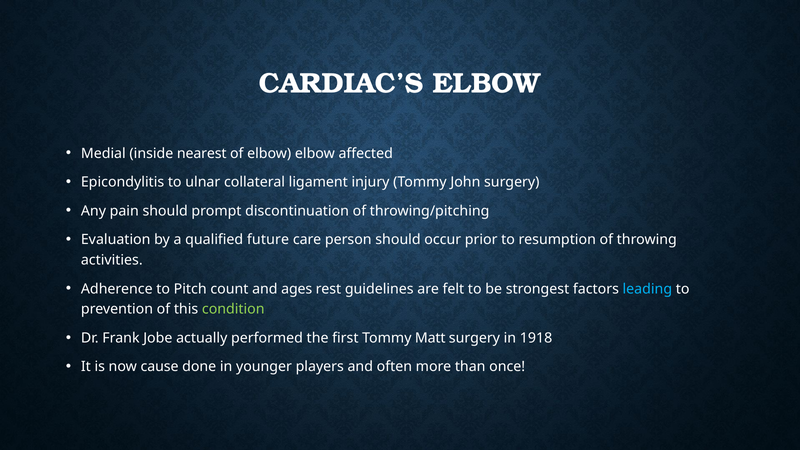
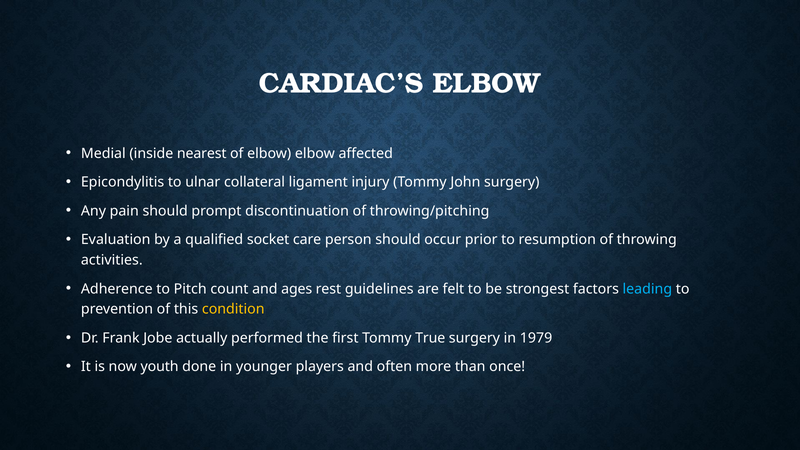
future: future -> socket (268, 240)
condition colour: light green -> yellow (233, 309)
Matt: Matt -> True (430, 338)
1918: 1918 -> 1979 (536, 338)
cause: cause -> youth (160, 367)
